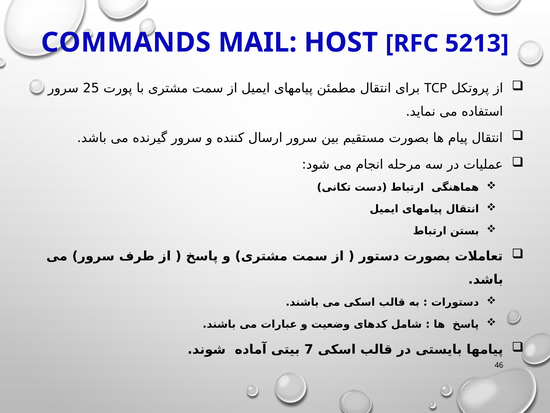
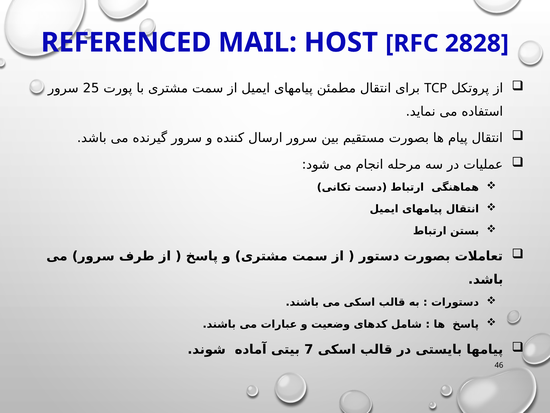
COMMANDS: COMMANDS -> REFERENCED (126, 42)
5213: 5213 -> 2828 (477, 43)
